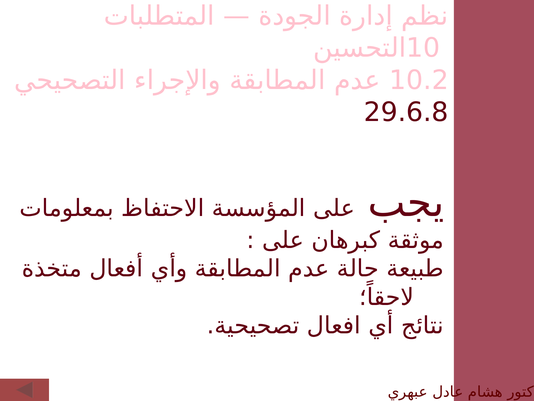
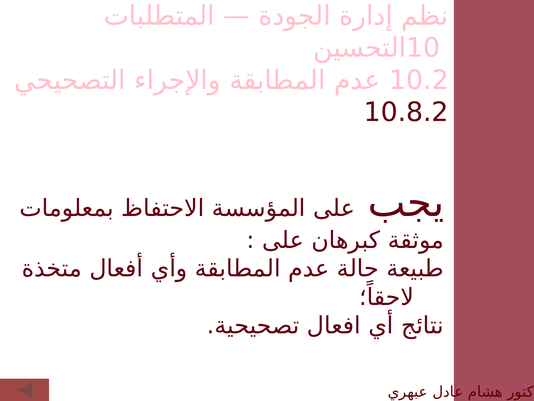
29.6.8: 29.6.8 -> 10.8.2 (406, 112)
